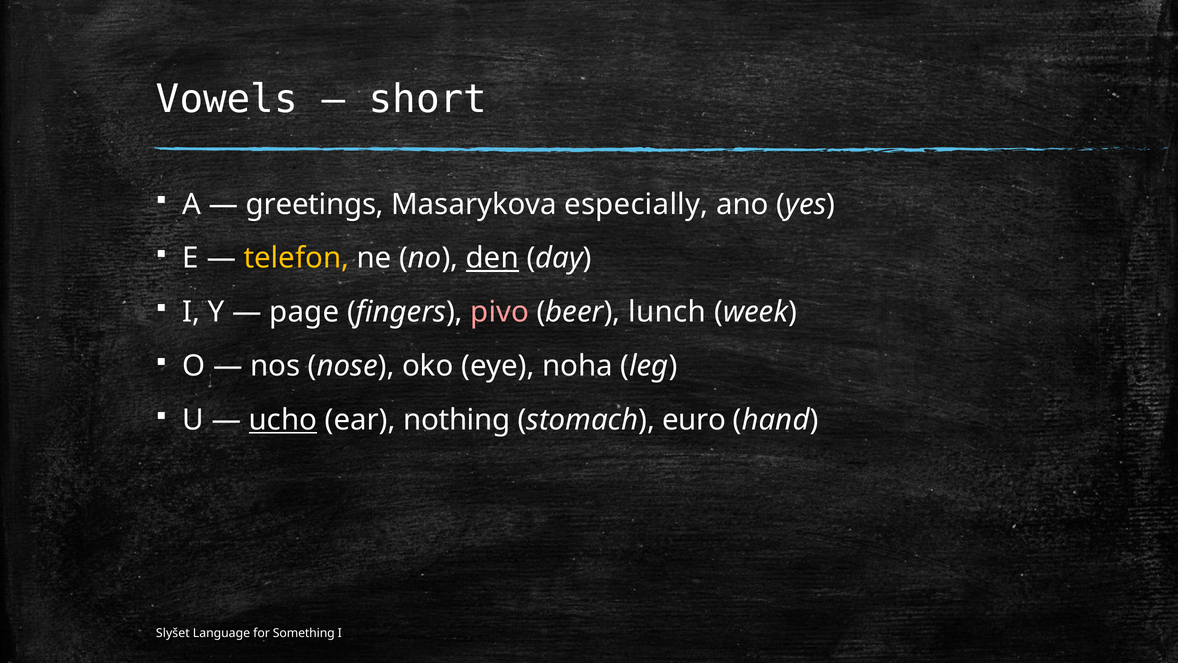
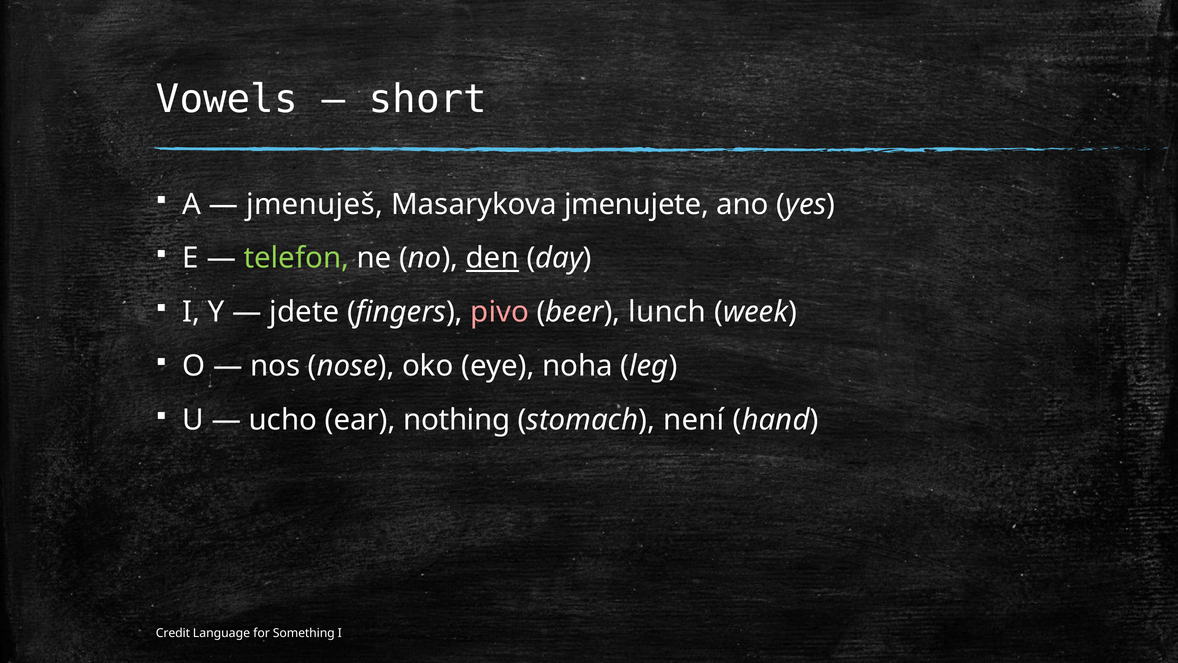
greetings: greetings -> jmenuješ (315, 204)
especially: especially -> jmenujete (637, 204)
telefon colour: yellow -> light green (296, 258)
page: page -> jdete (304, 312)
ucho underline: present -> none (283, 420)
euro: euro -> není (694, 420)
Slyšet: Slyšet -> Credit (173, 633)
